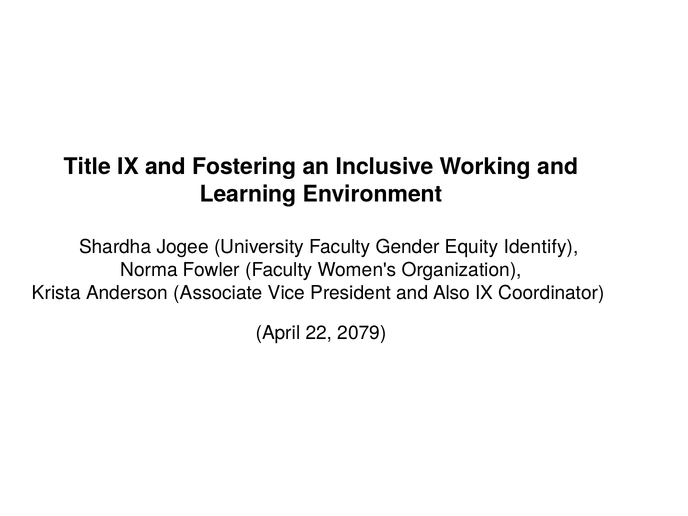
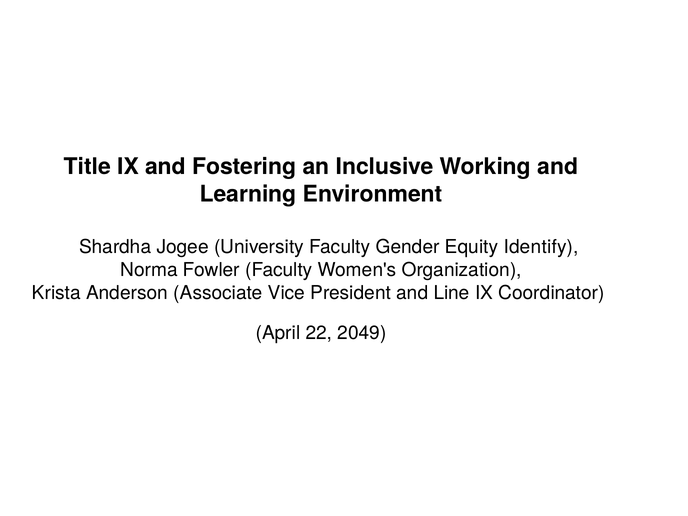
Also: Also -> Line (452, 293)
2079: 2079 -> 2049 (362, 333)
